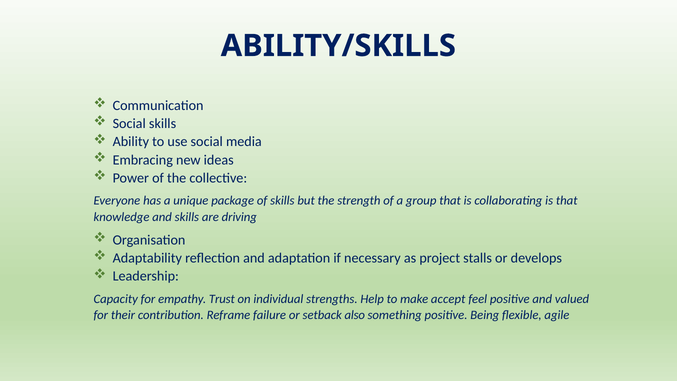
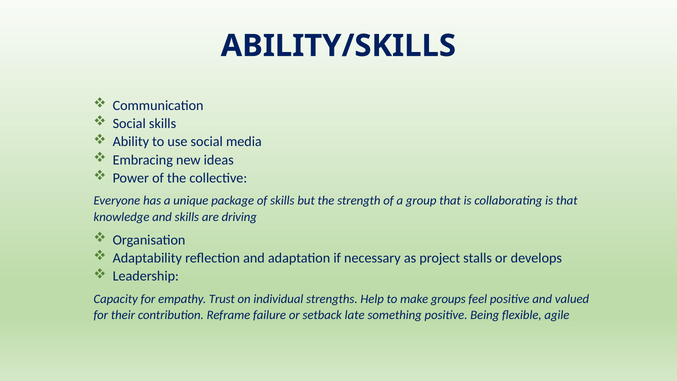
accept: accept -> groups (448, 299)
also: also -> late (355, 315)
